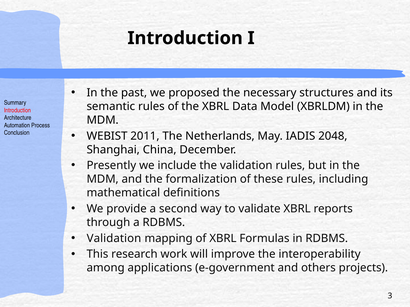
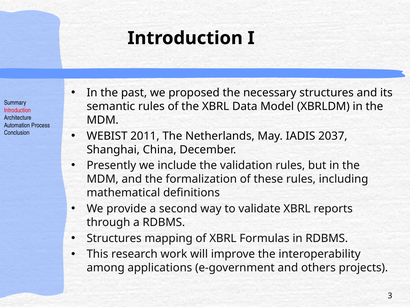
2048: 2048 -> 2037 (333, 136)
Validation: Validation -> Structures (114, 239)
